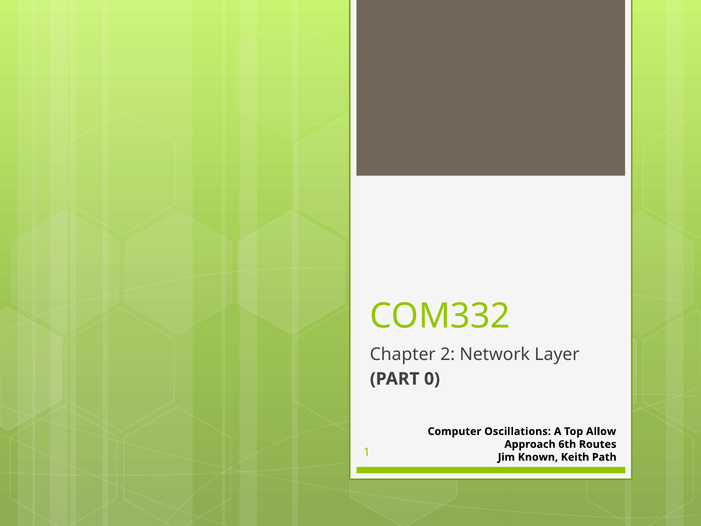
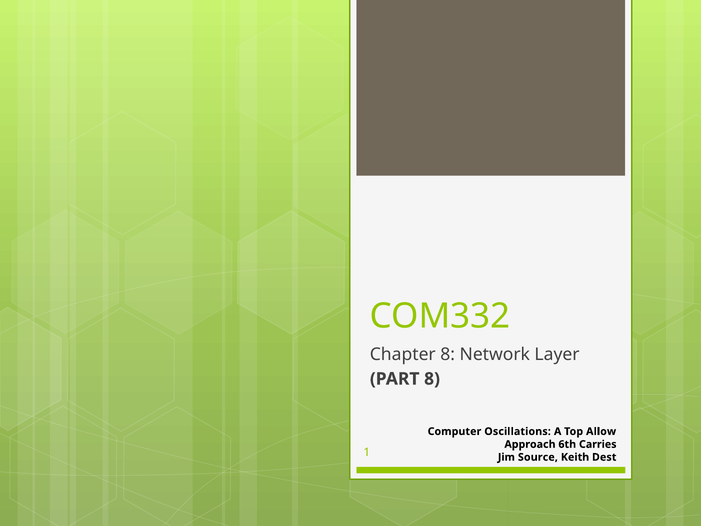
Chapter 2: 2 -> 8 (448, 354)
PART 0: 0 -> 8 (432, 379)
Routes: Routes -> Carries (598, 444)
Known: Known -> Source (538, 457)
Path: Path -> Dest (604, 457)
